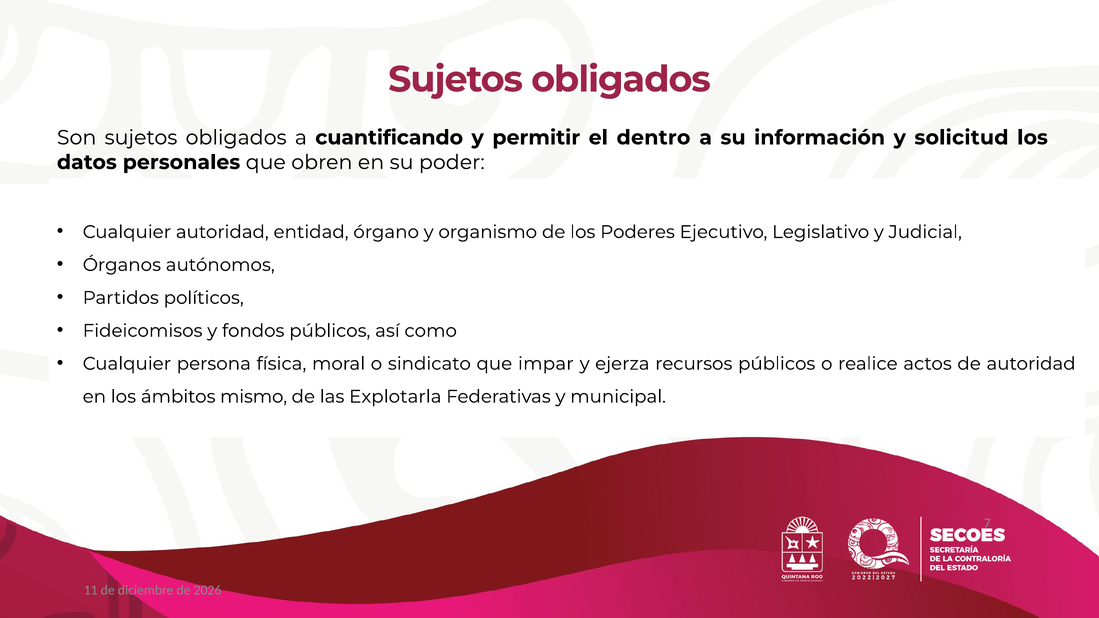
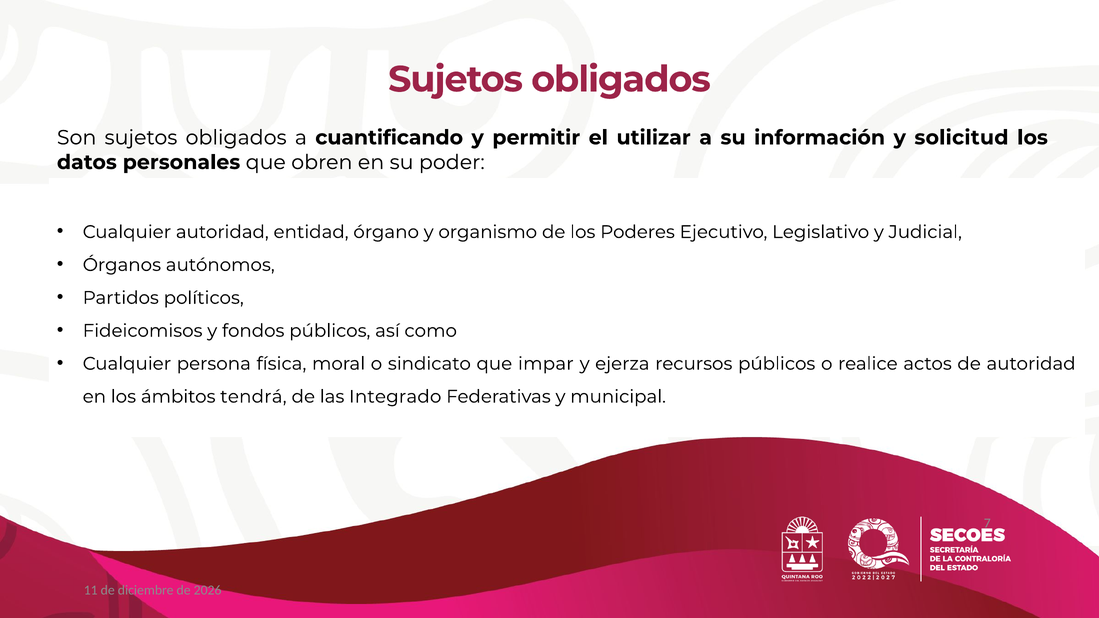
dentro: dentro -> utilizar (654, 138)
mismo: mismo -> tendrá (253, 397)
Explotarla: Explotarla -> Integrado (395, 397)
